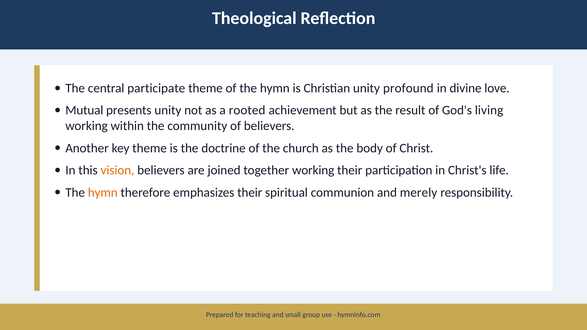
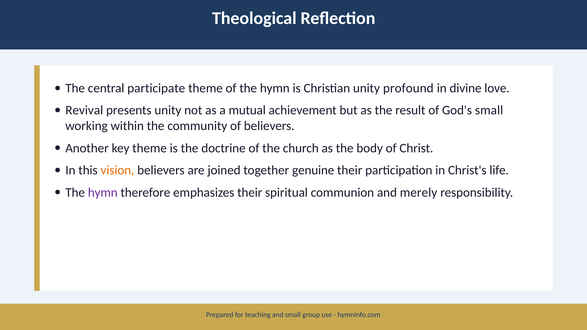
Mutual: Mutual -> Revival (84, 110)
rooted: rooted -> mutual (247, 110)
God's living: living -> small (489, 110)
together working: working -> genuine (313, 170)
hymn colour: orange -> purple (103, 193)
